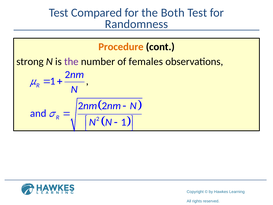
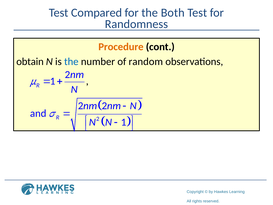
strong: strong -> obtain (30, 62)
the colour: purple -> blue (71, 62)
females: females -> random (146, 62)
